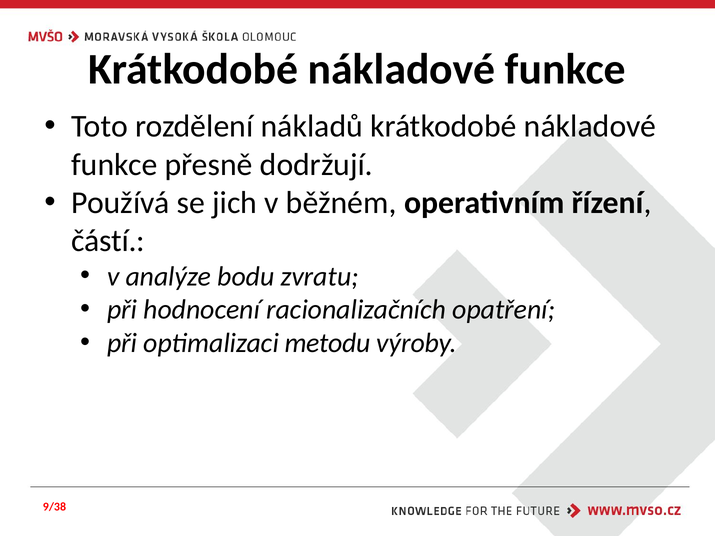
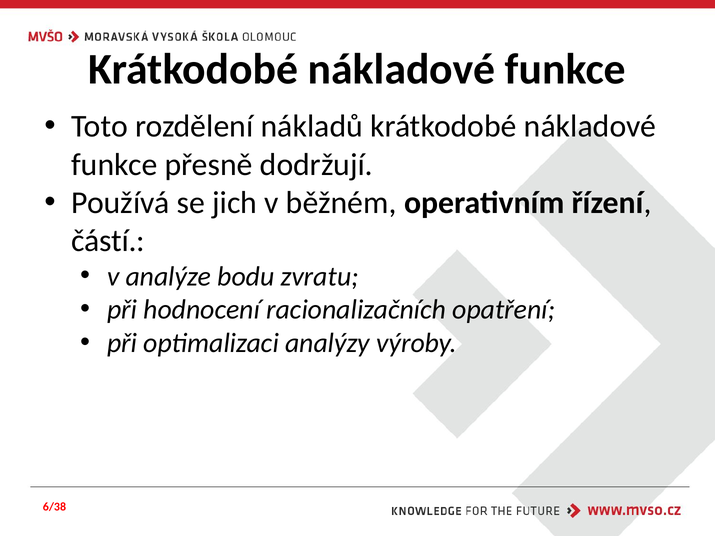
metodu: metodu -> analýzy (328, 343)
9/38: 9/38 -> 6/38 (54, 507)
